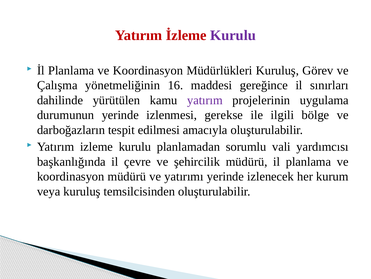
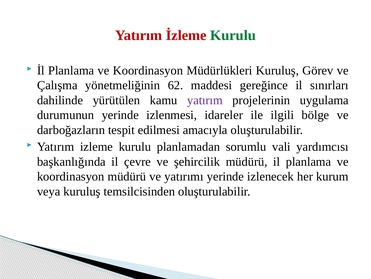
Kurulu colour: purple -> green (233, 35)
16: 16 -> 62 (176, 85)
gerekse: gerekse -> idareler (224, 115)
